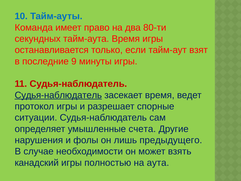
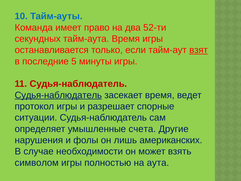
80-ти: 80-ти -> 52-ти (155, 27)
взят underline: none -> present (199, 50)
9: 9 -> 5 (74, 61)
предыдущего: предыдущего -> американских (171, 140)
канадский: канадский -> символом (37, 163)
